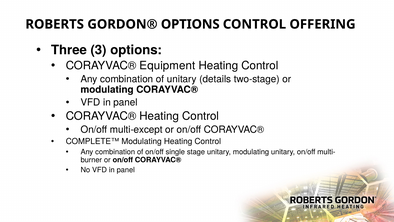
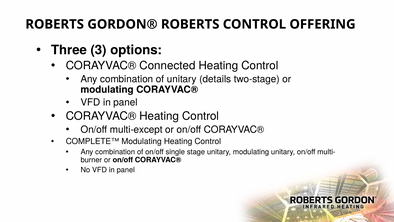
GORDON® OPTIONS: OPTIONS -> ROBERTS (190, 24)
Equipment: Equipment -> Connected (167, 65)
